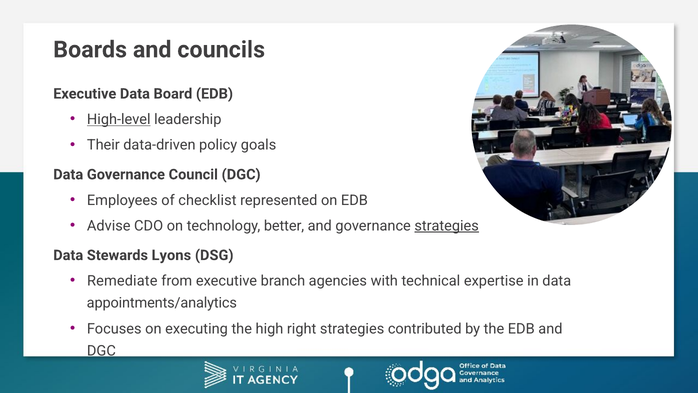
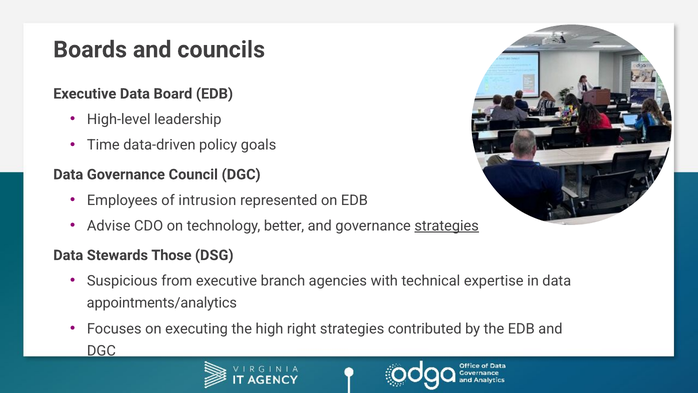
High-level underline: present -> none (119, 119)
Their: Their -> Time (103, 145)
checklist: checklist -> intrusion (207, 200)
Lyons: Lyons -> Those (171, 255)
Remediate: Remediate -> Suspicious (122, 281)
